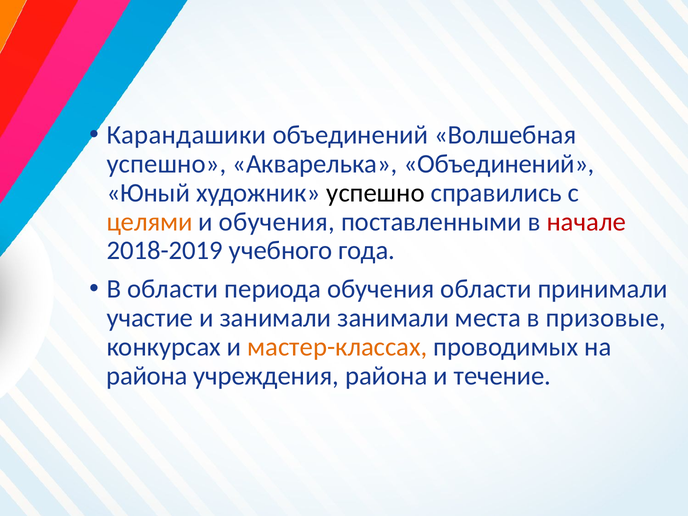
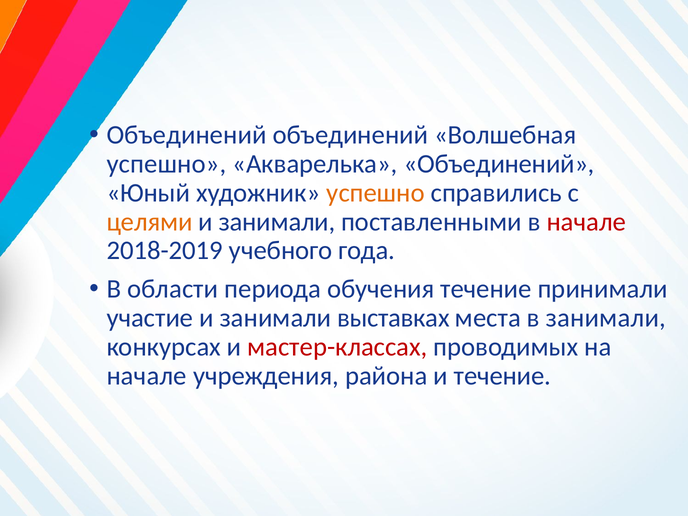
Карандашики: Карандашики -> Объединений (187, 135)
успешно colour: black -> orange (376, 193)
обучения: обучения -> занимали (277, 222)
обучения области: области -> течение (486, 289)
занимали занимали: занимали -> выставках (393, 318)
в призовые: призовые -> занимали (606, 318)
мастер-классах colour: orange -> red (337, 347)
района: района -> начале (147, 376)
